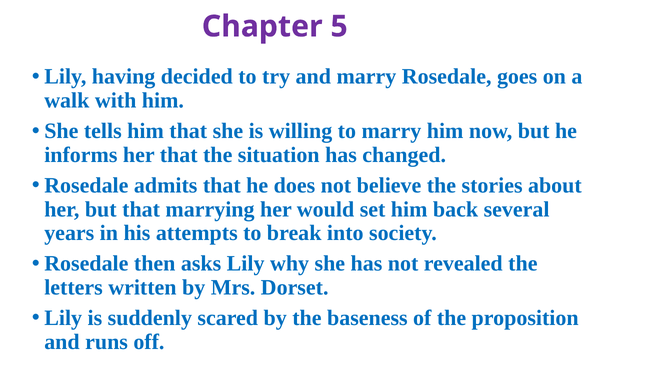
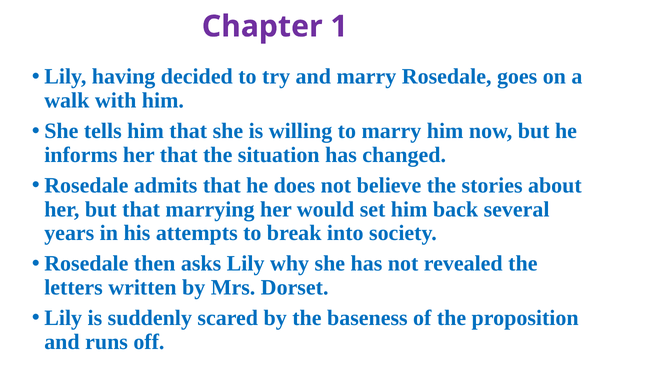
5: 5 -> 1 (339, 26)
